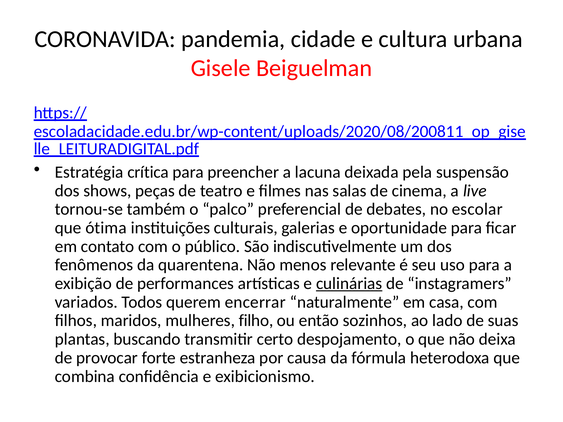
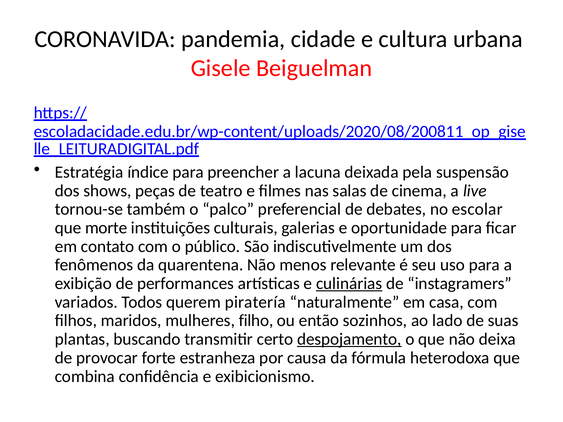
crítica: crítica -> índice (148, 172)
ótima: ótima -> morte (106, 228)
encerrar: encerrar -> piratería (255, 302)
despojamento underline: none -> present (349, 339)
